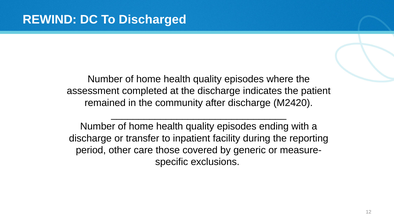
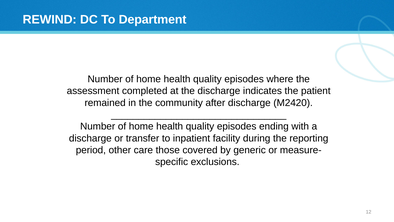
Discharged: Discharged -> Department (153, 20)
